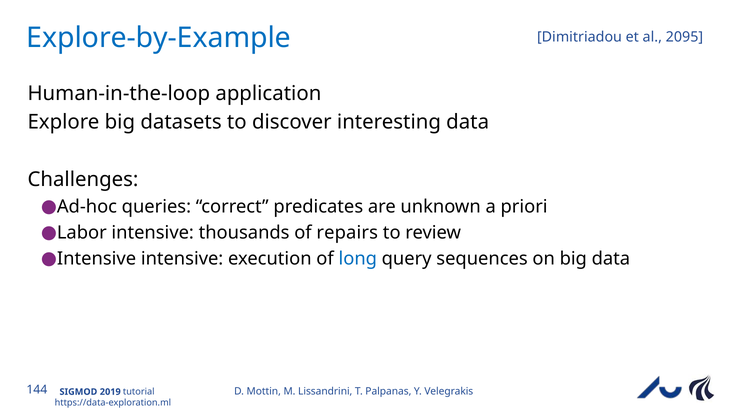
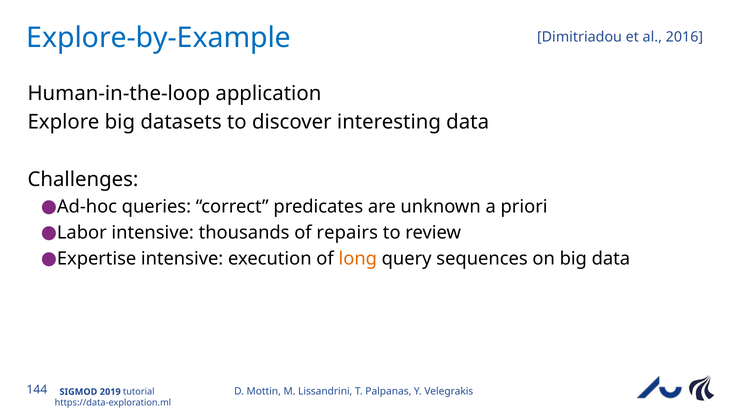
2095: 2095 -> 2016 (684, 37)
Intensive: Intensive -> Expertise (97, 259)
long colour: blue -> orange (358, 259)
